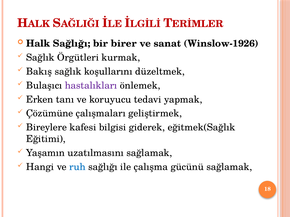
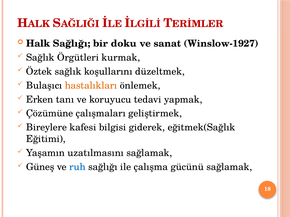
birer: birer -> doku (124, 44)
Winslow-1926: Winslow-1926 -> Winslow-1927 (221, 44)
Bakış: Bakış -> Öztek (39, 72)
hastalıkları colour: purple -> orange (91, 86)
Hangi: Hangi -> Güneş (40, 167)
